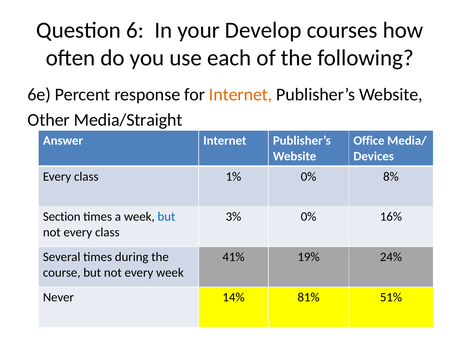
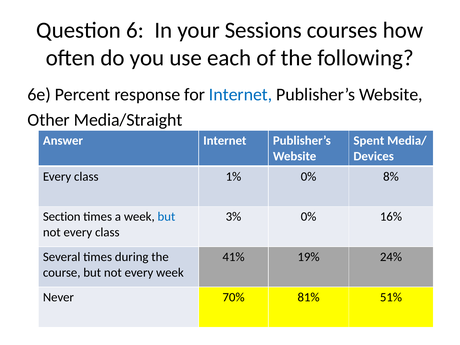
Develop: Develop -> Sessions (263, 30)
Internet colour: orange -> blue (241, 95)
Office: Office -> Spent (369, 141)
14%: 14% -> 70% (234, 297)
